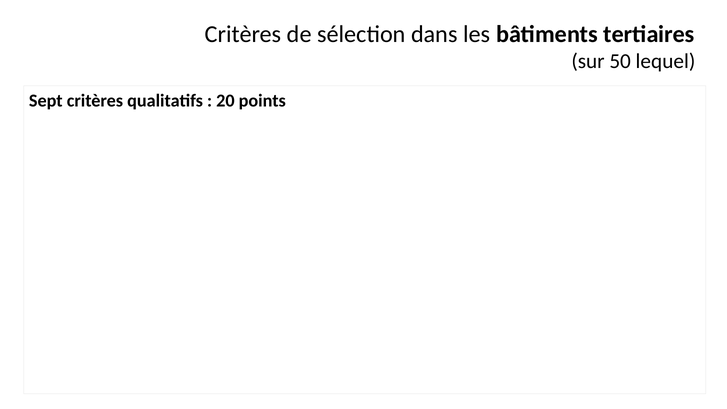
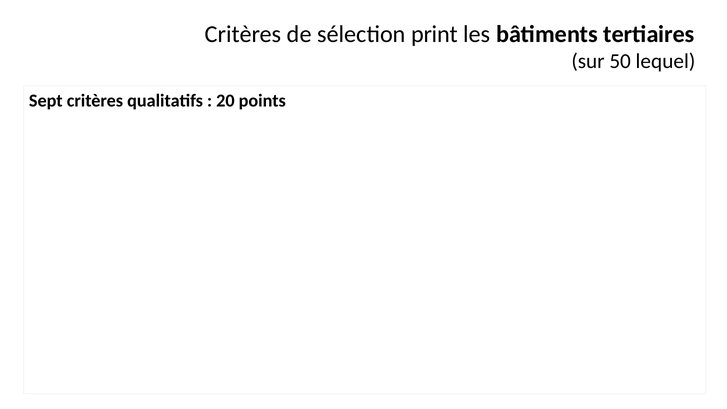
dans: dans -> print (435, 34)
